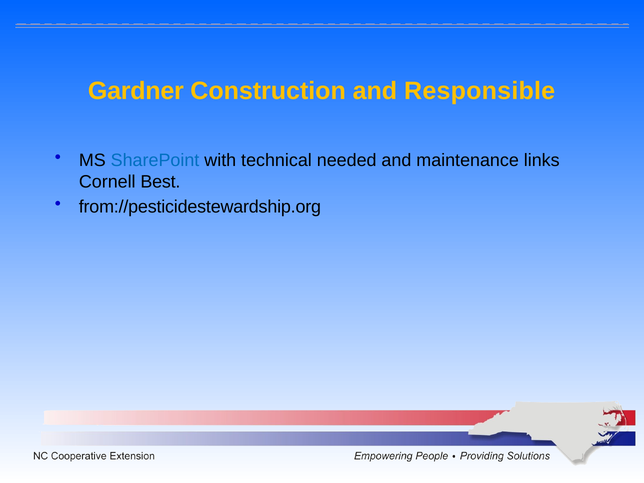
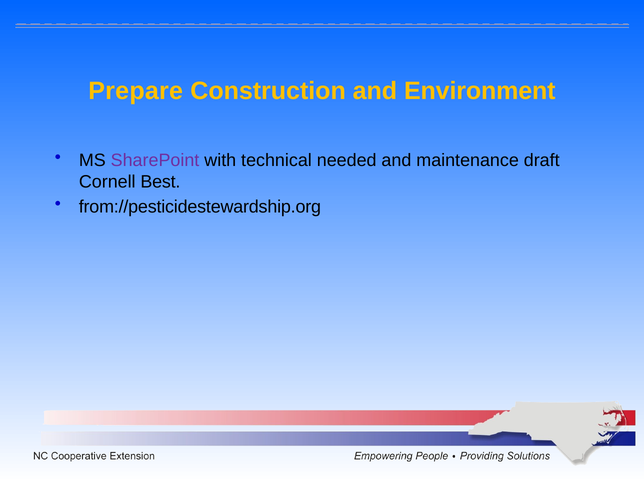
Gardner: Gardner -> Prepare (136, 91)
Responsible: Responsible -> Environment (480, 91)
SharePoint colour: blue -> purple (155, 160)
links: links -> draft (542, 160)
